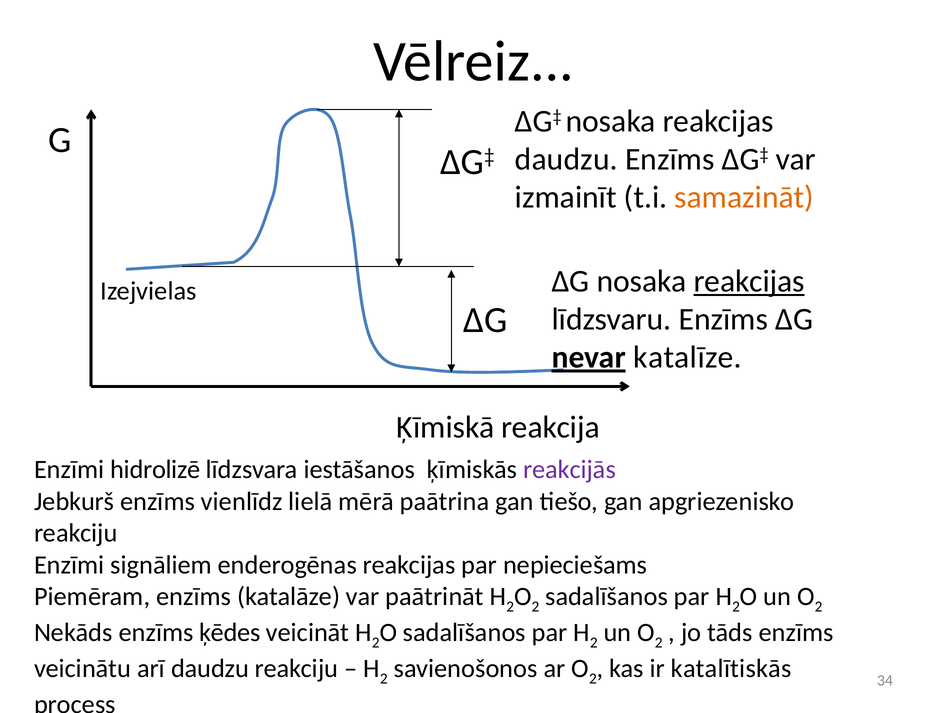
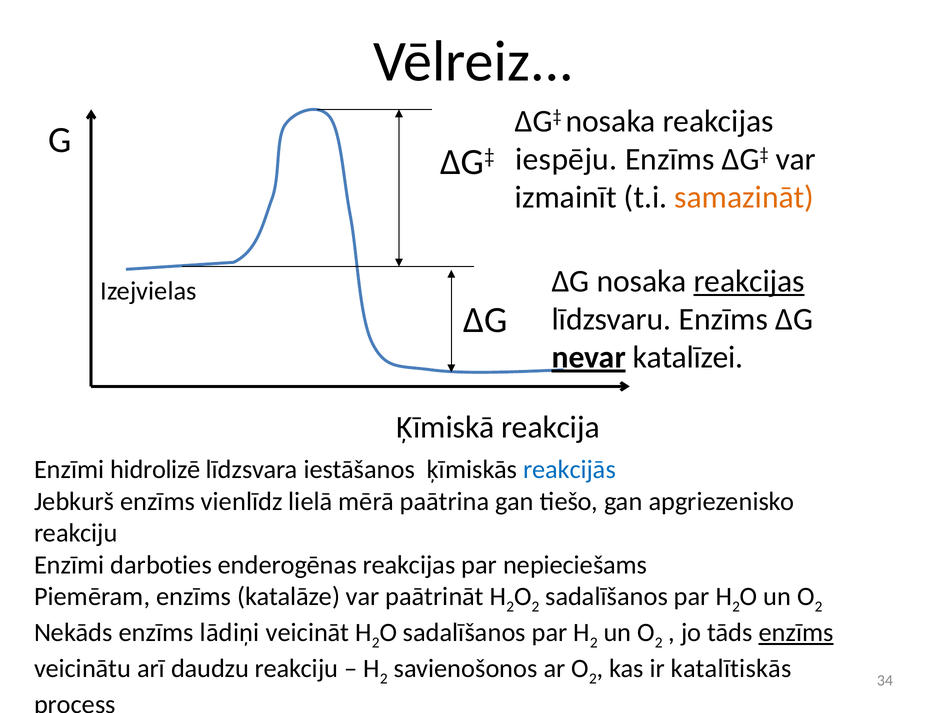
daudzu: daudzu -> iespēju (566, 159)
katalīze: katalīze -> katalīzei (688, 357)
reakcijās colour: purple -> blue (570, 469)
signāliem: signāliem -> darboties (161, 564)
ķēdes: ķēdes -> lādiņi (230, 632)
enzīms underline: none -> present (796, 632)
